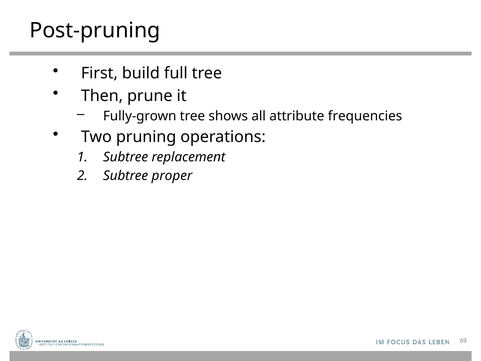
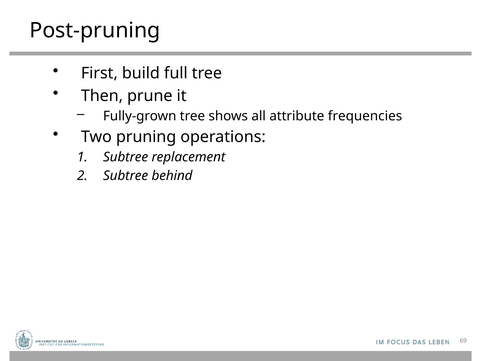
proper: proper -> behind (172, 176)
